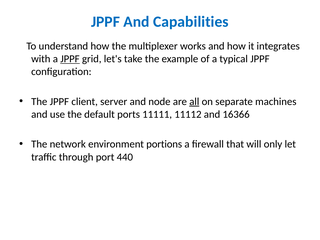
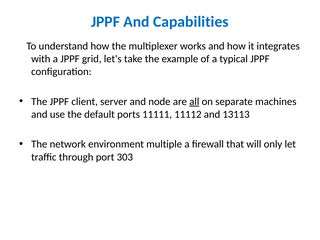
JPPF underline: present -> none (70, 59)
16366: 16366 -> 13113 (236, 114)
portions: portions -> multiple (164, 144)
440: 440 -> 303 (125, 157)
